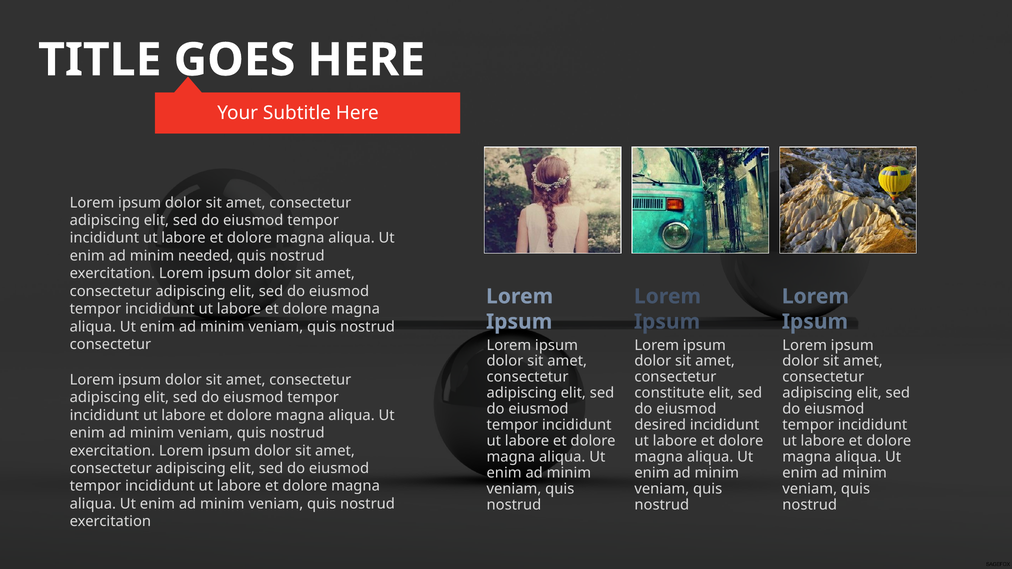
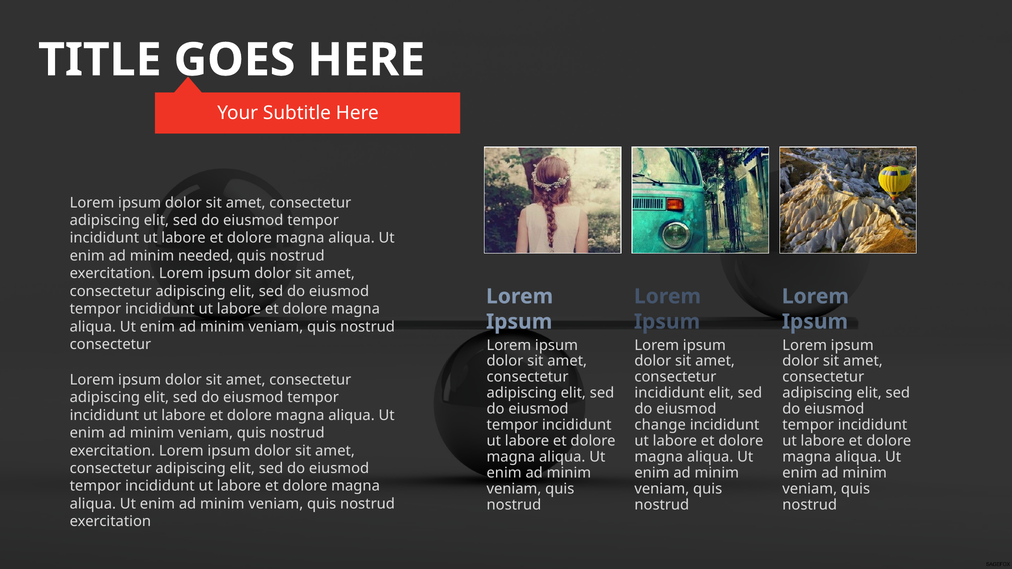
constitute: constitute -> incididunt (670, 393)
desired: desired -> change (660, 425)
